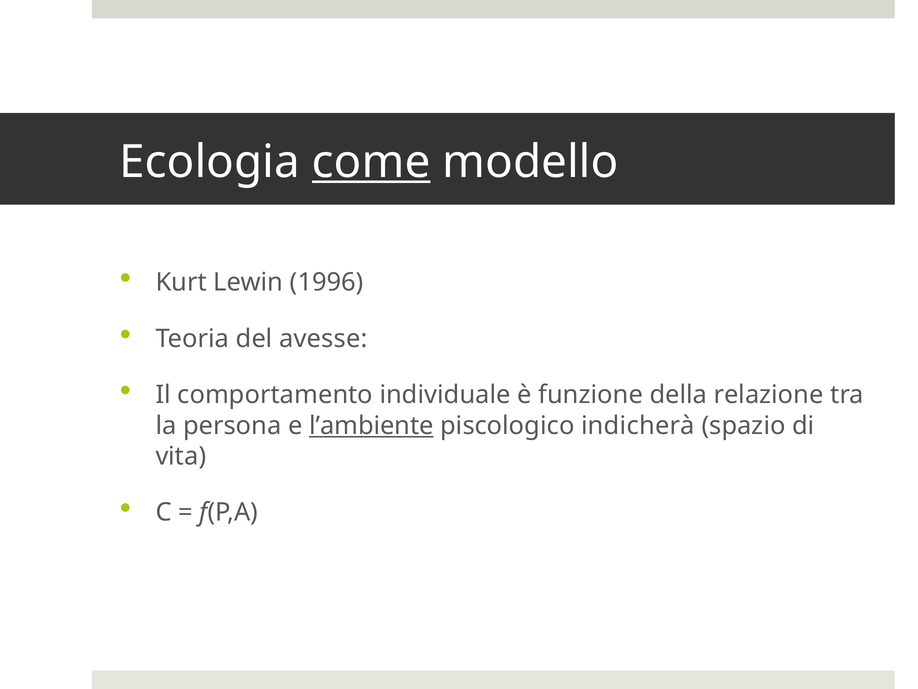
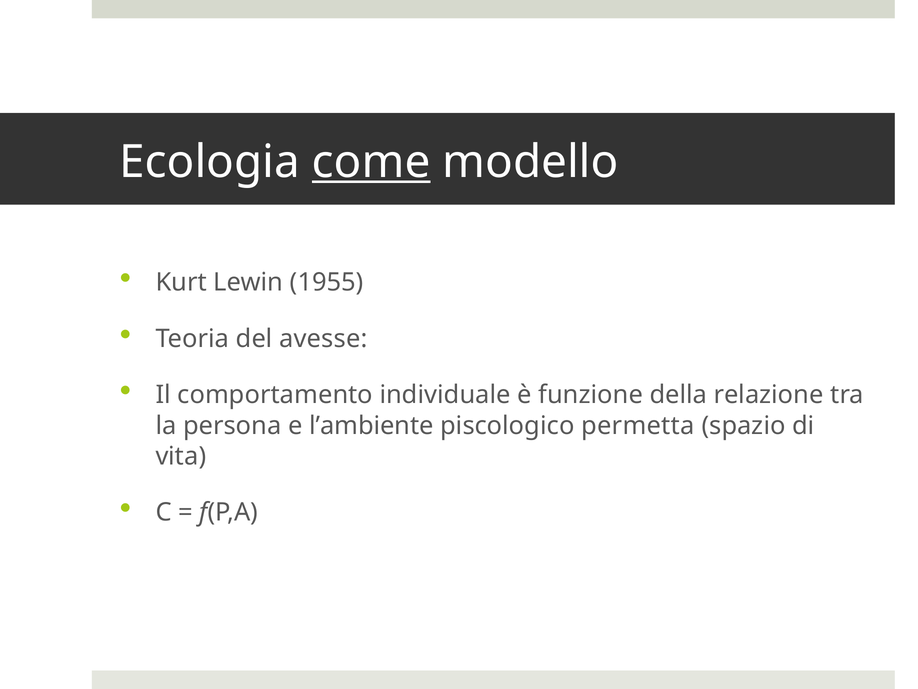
1996: 1996 -> 1955 (327, 282)
l’ambiente underline: present -> none (371, 425)
indicherà: indicherà -> permetta (638, 425)
